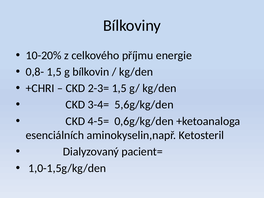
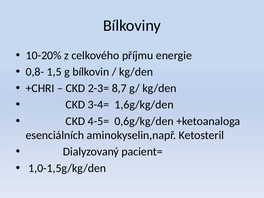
2-3= 1,5: 1,5 -> 8,7 (119, 88)
5,6g/kg/den: 5,6g/kg/den -> 1,6g/kg/den (144, 105)
